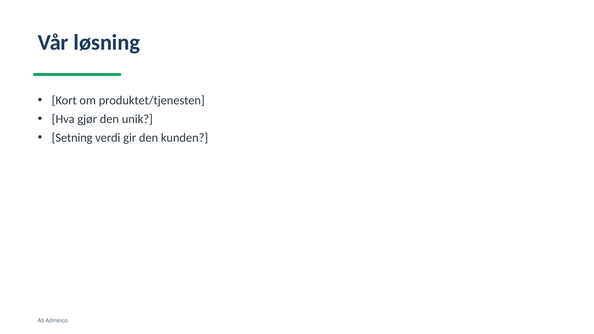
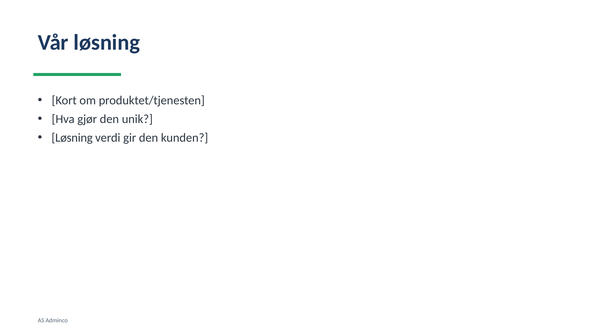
Setning: Setning -> Løsning (72, 138)
